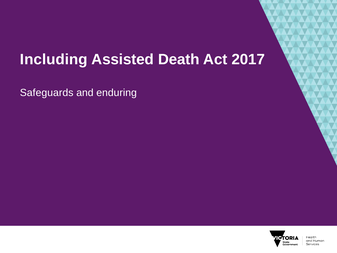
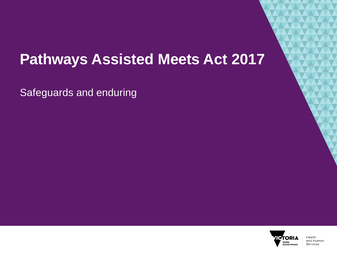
Including: Including -> Pathways (54, 59)
Death: Death -> Meets (179, 59)
